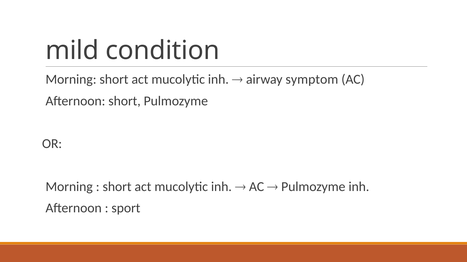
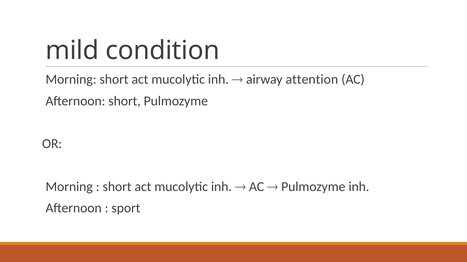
symptom: symptom -> attention (312, 80)
